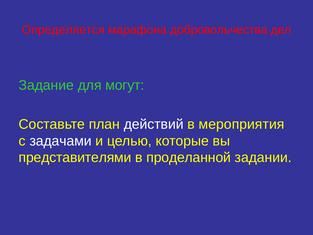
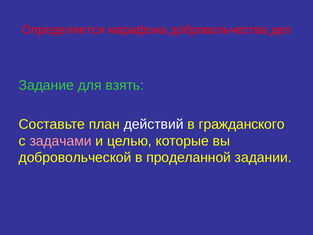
могут: могут -> взять (125, 85)
мероприятия: мероприятия -> гражданского (242, 124)
задачами colour: white -> pink (61, 141)
представителями: представителями -> добровольческой (75, 157)
